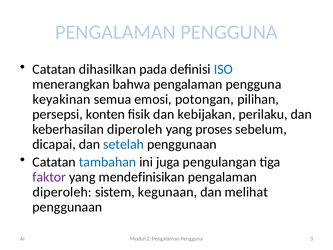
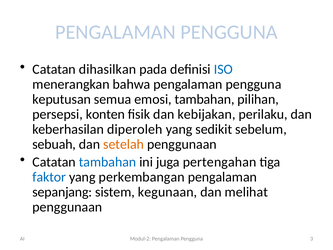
keyakinan: keyakinan -> keputusan (62, 99)
emosi potongan: potongan -> tambahan (205, 99)
proses: proses -> sedikit (214, 129)
dicapai: dicapai -> sebuah (54, 144)
setelah colour: blue -> orange (124, 144)
pengulangan: pengulangan -> pertengahan (220, 162)
faktor colour: purple -> blue (49, 177)
mendefinisikan: mendefinisikan -> perkembangan (142, 177)
diperoleh: diperoleh -> sepanjang (62, 192)
